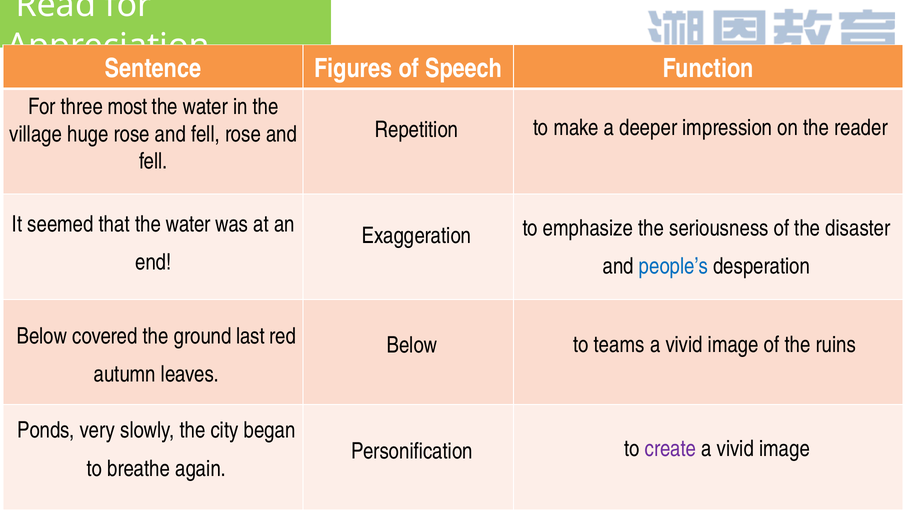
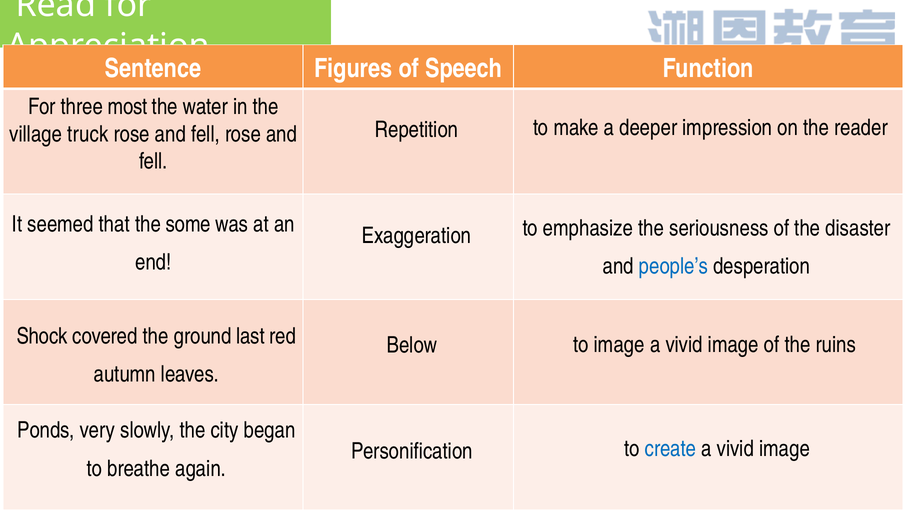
huge: huge -> truck (88, 134)
that the water: water -> some (188, 224)
Below: Below -> Shock (42, 336)
to teams: teams -> image (619, 345)
create colour: purple -> blue (671, 449)
